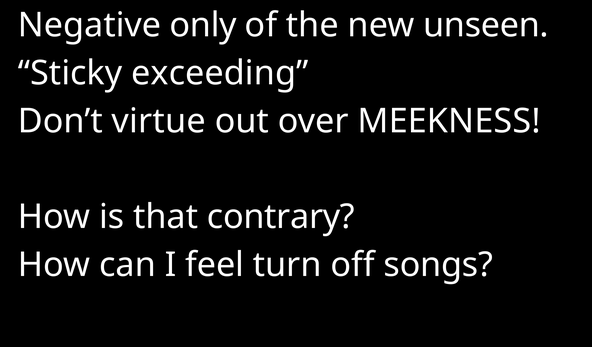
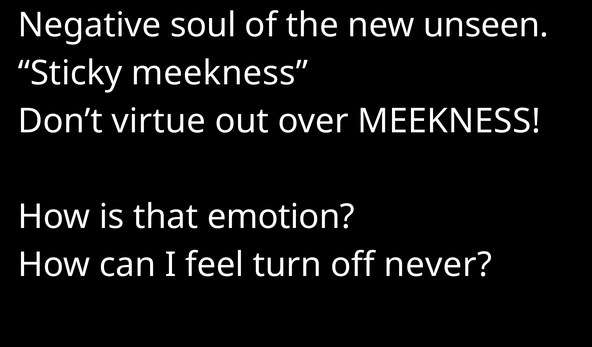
only: only -> soul (203, 25)
Sticky exceeding: exceeding -> meekness (220, 73)
contrary: contrary -> emotion (281, 217)
songs: songs -> never (438, 265)
